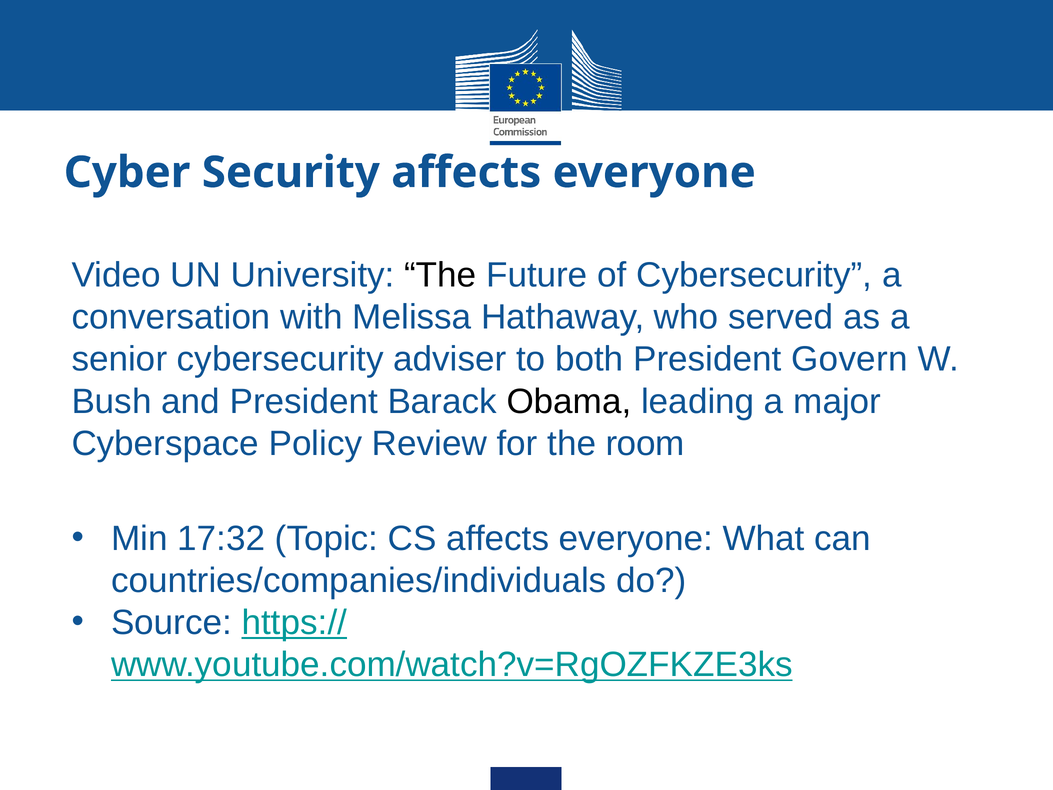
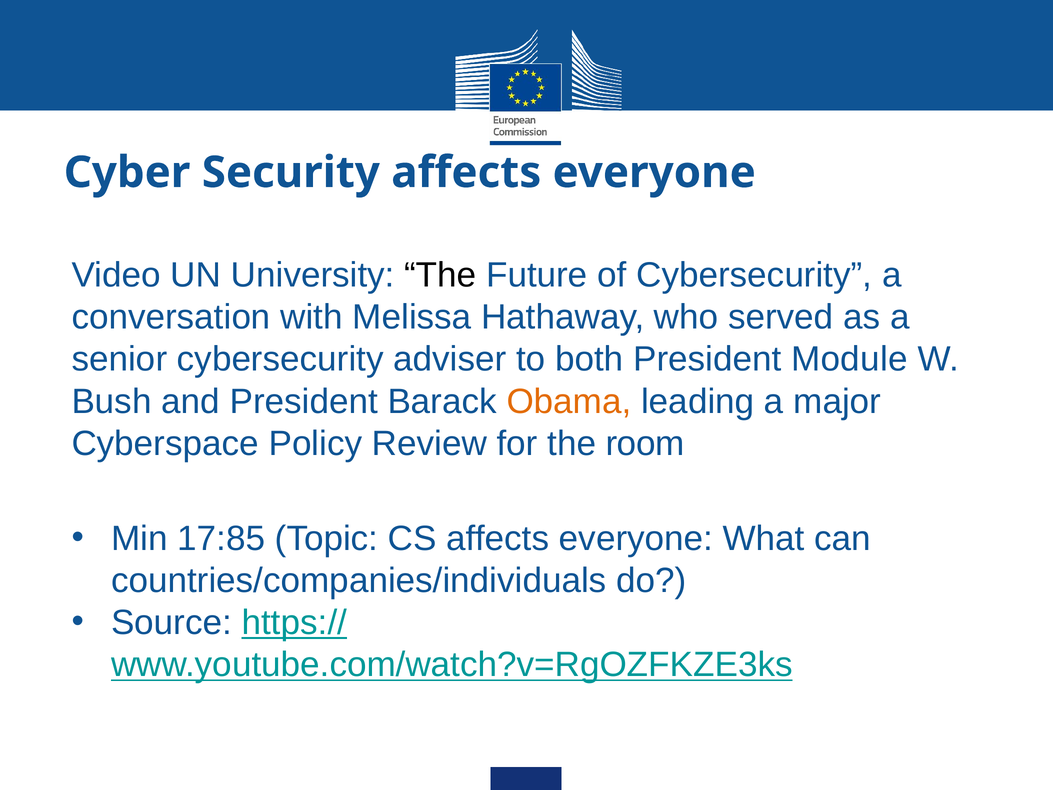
Govern: Govern -> Module (849, 359)
Obama colour: black -> orange (569, 401)
17:32: 17:32 -> 17:85 (221, 538)
